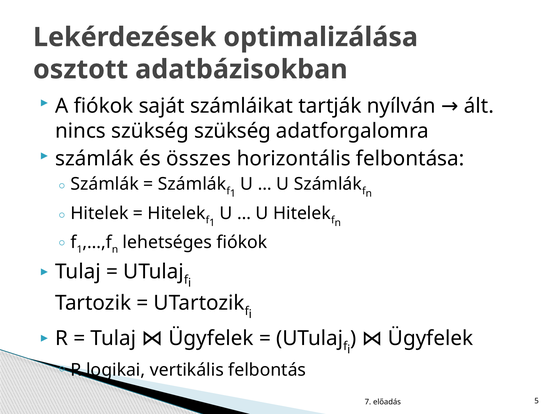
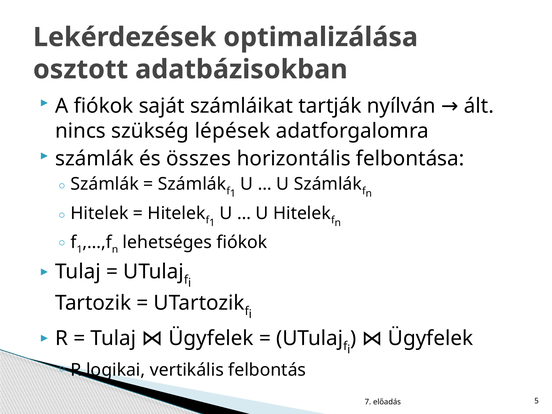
szükség szükség: szükség -> lépések (232, 131)
